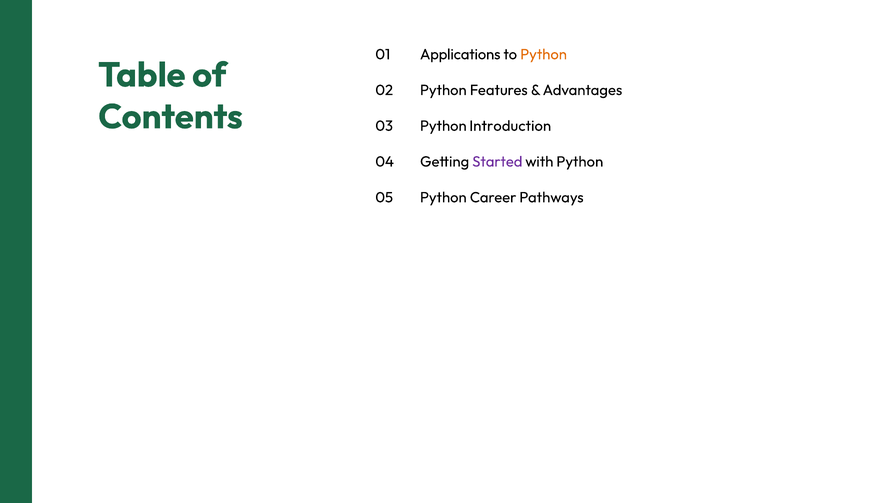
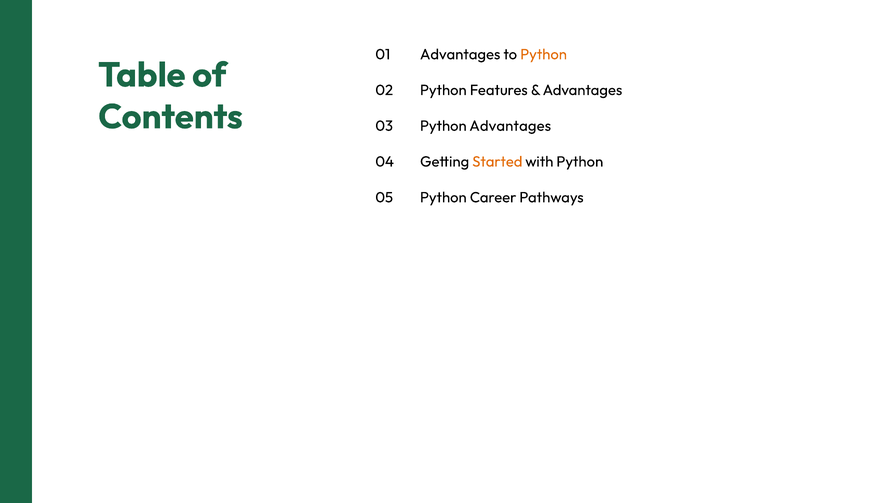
01 Applications: Applications -> Advantages (460, 54)
Python Introduction: Introduction -> Advantages (510, 126)
Started colour: purple -> orange (497, 162)
